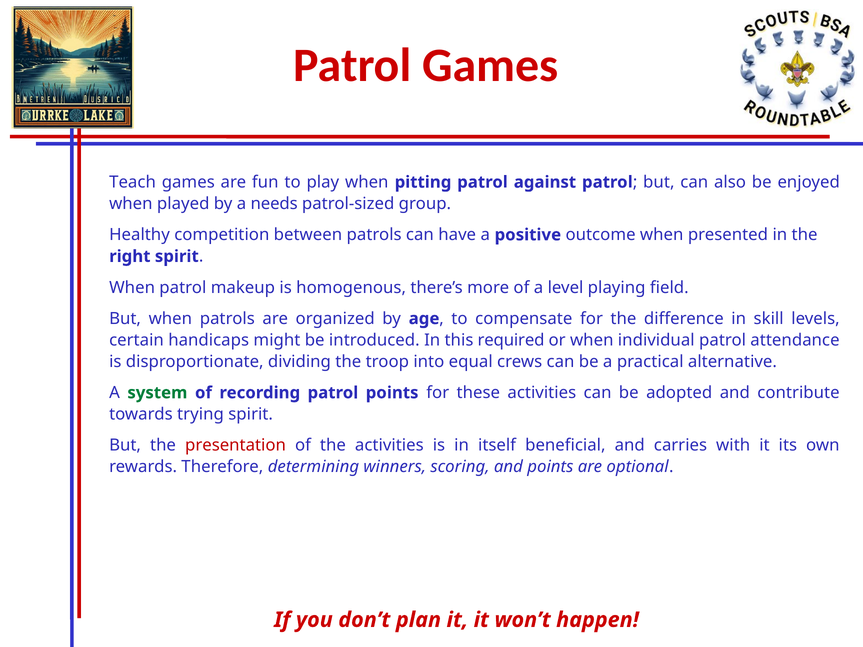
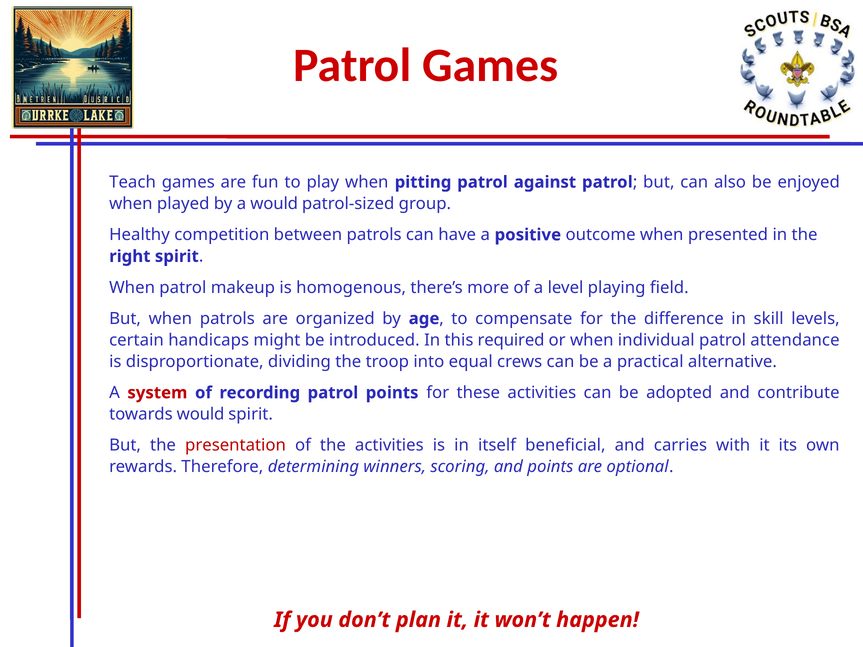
a needs: needs -> would (274, 204)
system colour: green -> red (157, 393)
towards trying: trying -> would (201, 414)
